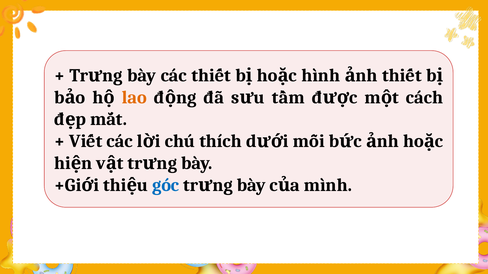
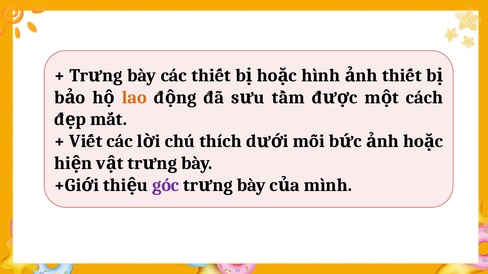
góc colour: blue -> purple (166, 185)
